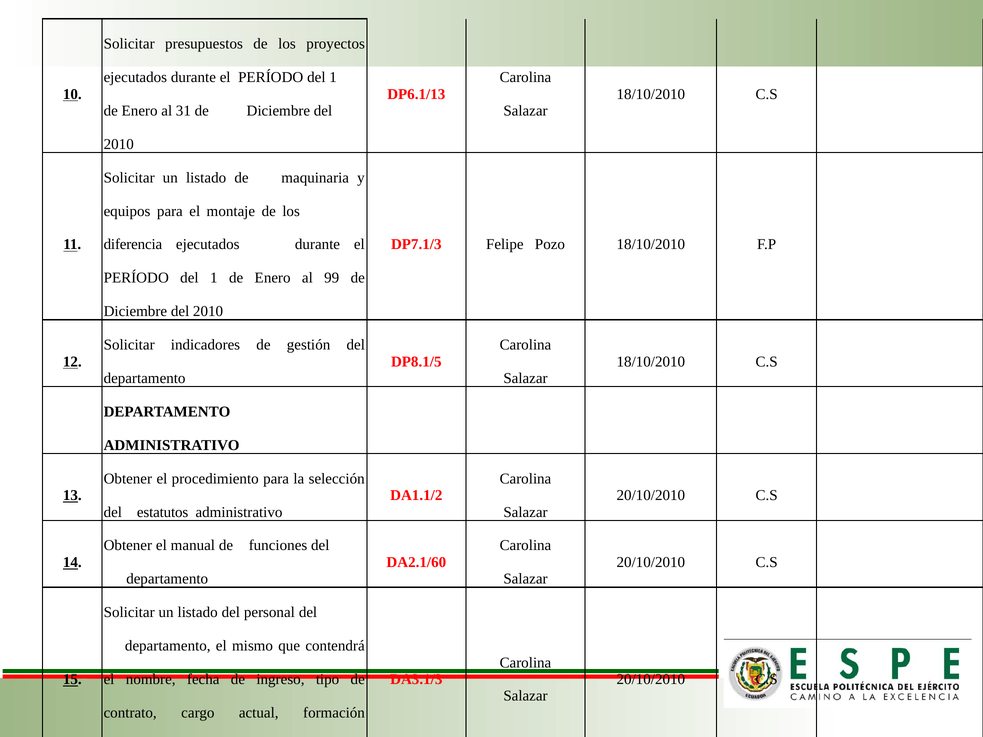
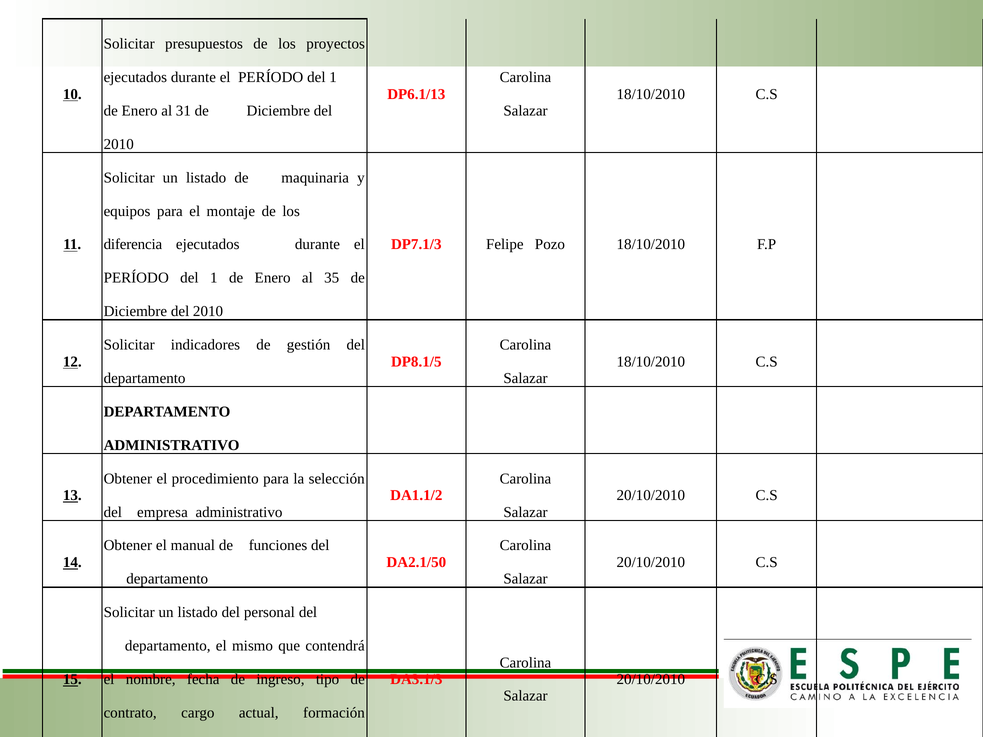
99: 99 -> 35 (332, 278)
estatutos: estatutos -> empresa (162, 512)
DA2.1/60: DA2.1/60 -> DA2.1/50 (416, 562)
